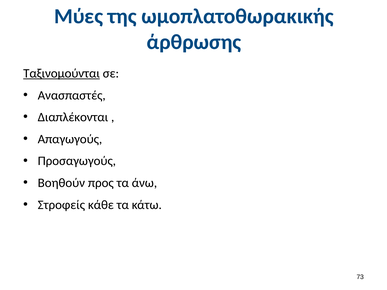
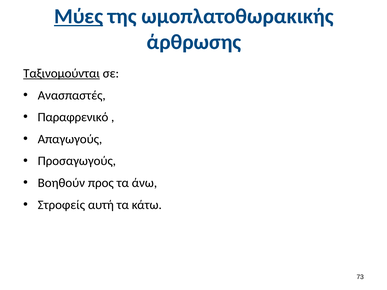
Μύες underline: none -> present (79, 16)
Διαπλέκονται: Διαπλέκονται -> Παραφρενικό (73, 117)
κάθε: κάθε -> αυτή (101, 205)
